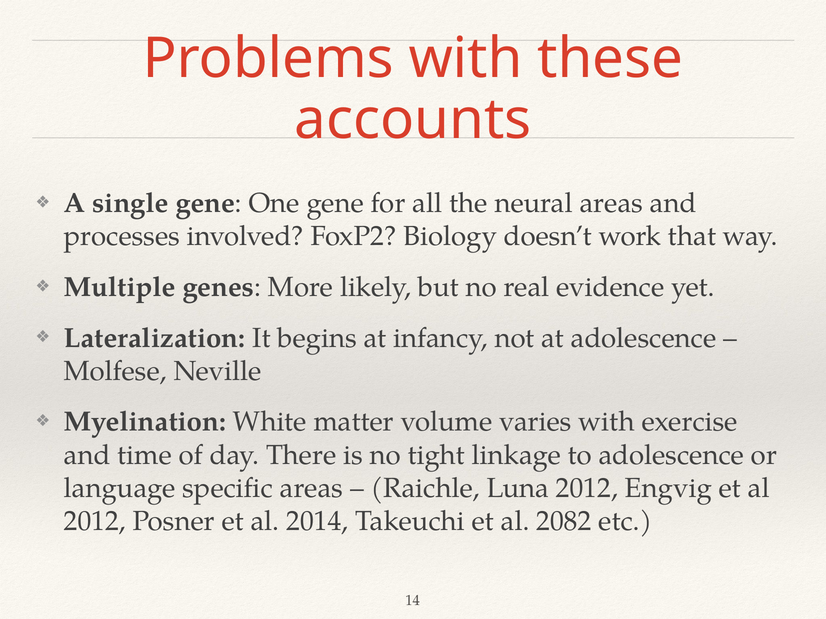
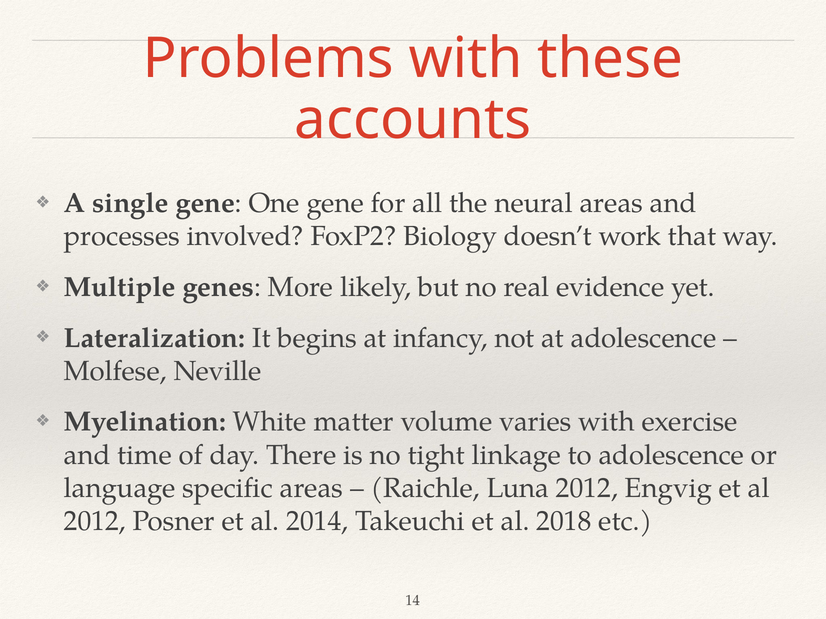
2082: 2082 -> 2018 (564, 522)
